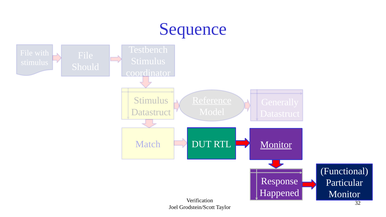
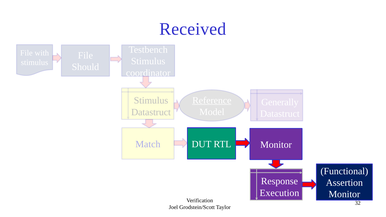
Sequence: Sequence -> Received (193, 29)
Monitor underline: present -> none (276, 145)
Particular: Particular -> Assertion (344, 183)
Happened: Happened -> Execution (279, 193)
